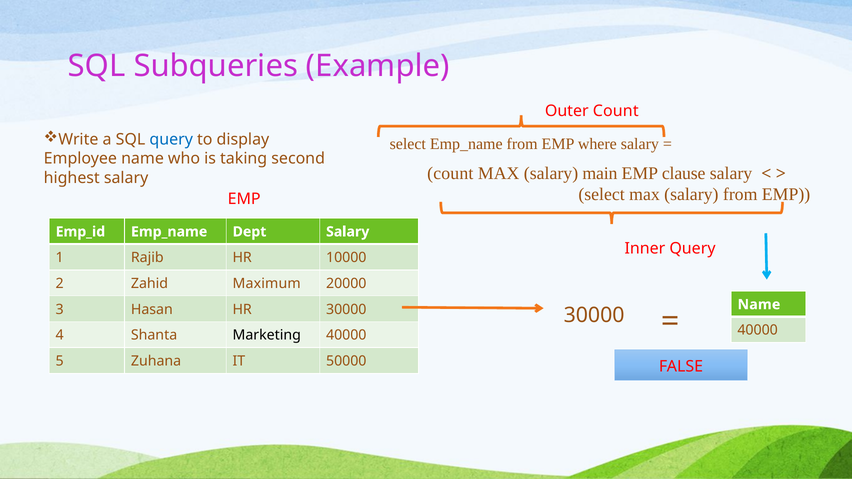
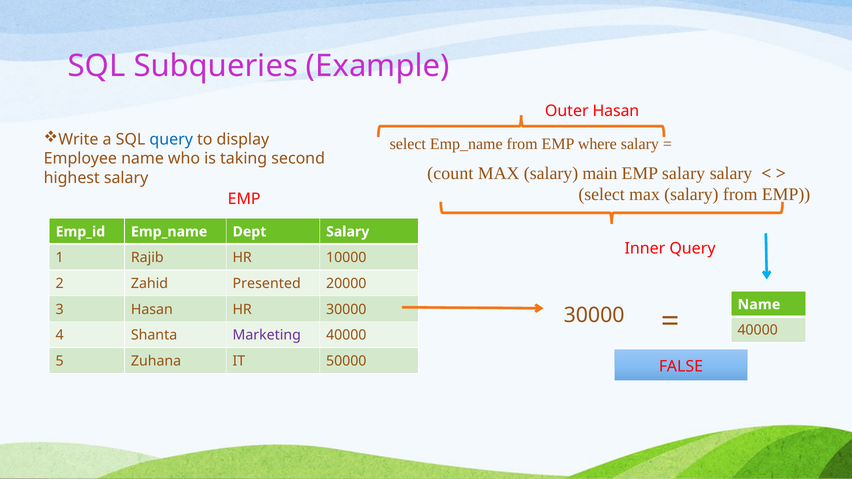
Outer Count: Count -> Hasan (616, 111)
EMP clause: clause -> salary (684, 173)
Maximum: Maximum -> Presented (267, 284)
Marketing colour: black -> purple (267, 335)
